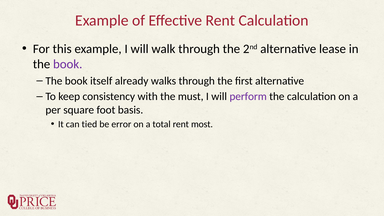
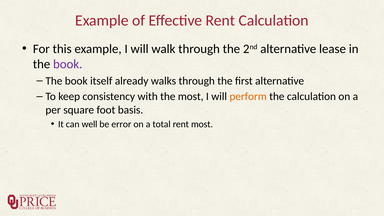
the must: must -> most (191, 97)
perform colour: purple -> orange (248, 97)
tied: tied -> well (90, 124)
